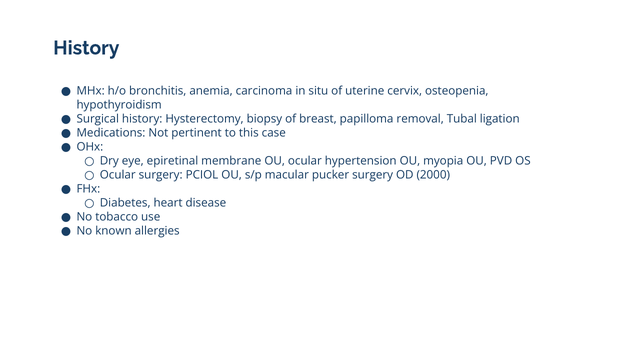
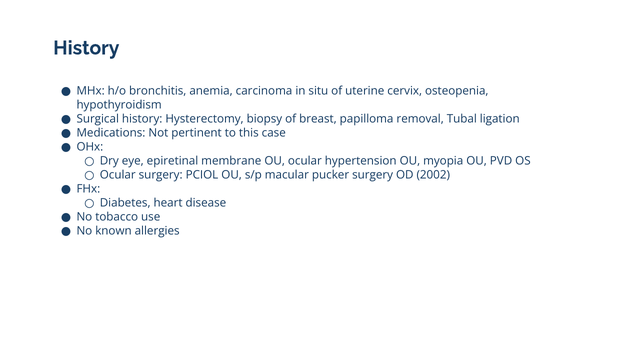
2000: 2000 -> 2002 (433, 175)
